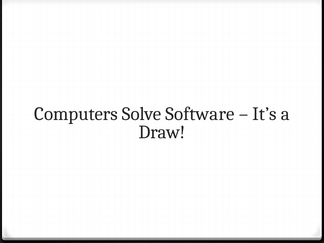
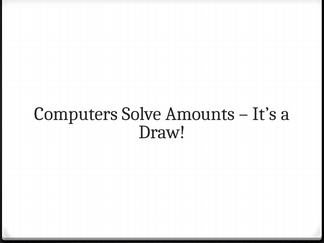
Software: Software -> Amounts (200, 114)
